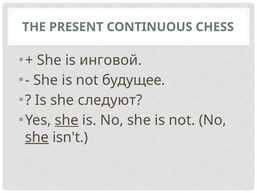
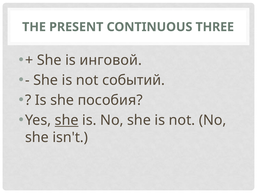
CHESS: CHESS -> THREE (215, 27)
будущее: будущее -> событий (134, 80)
следуют: следуют -> пособия (110, 100)
she underline: present -> none (37, 137)
